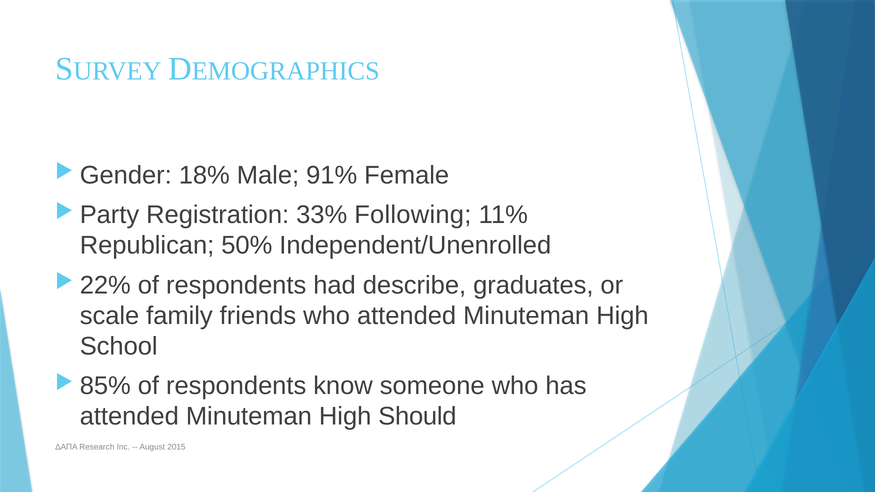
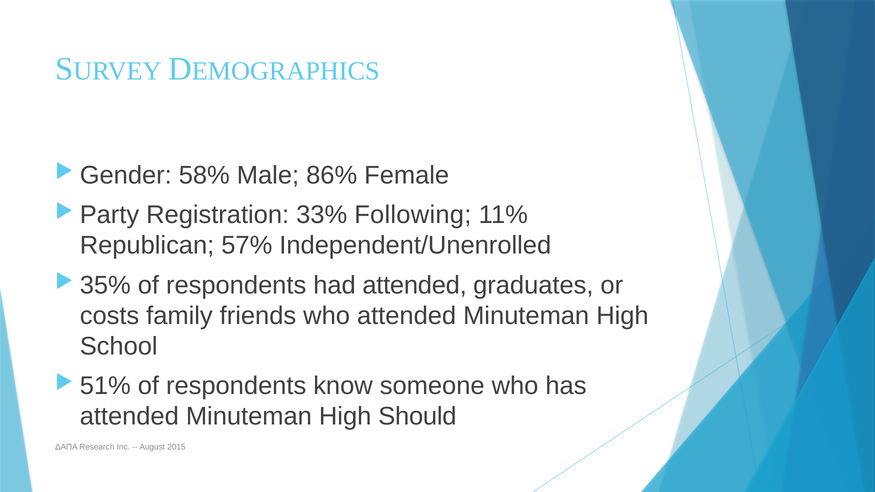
18%: 18% -> 58% (204, 175)
91%: 91% -> 86% (332, 175)
50%: 50% -> 57% (247, 246)
22%: 22% -> 35% (105, 285)
had describe: describe -> attended (415, 285)
scale: scale -> costs (110, 316)
85%: 85% -> 51% (105, 386)
